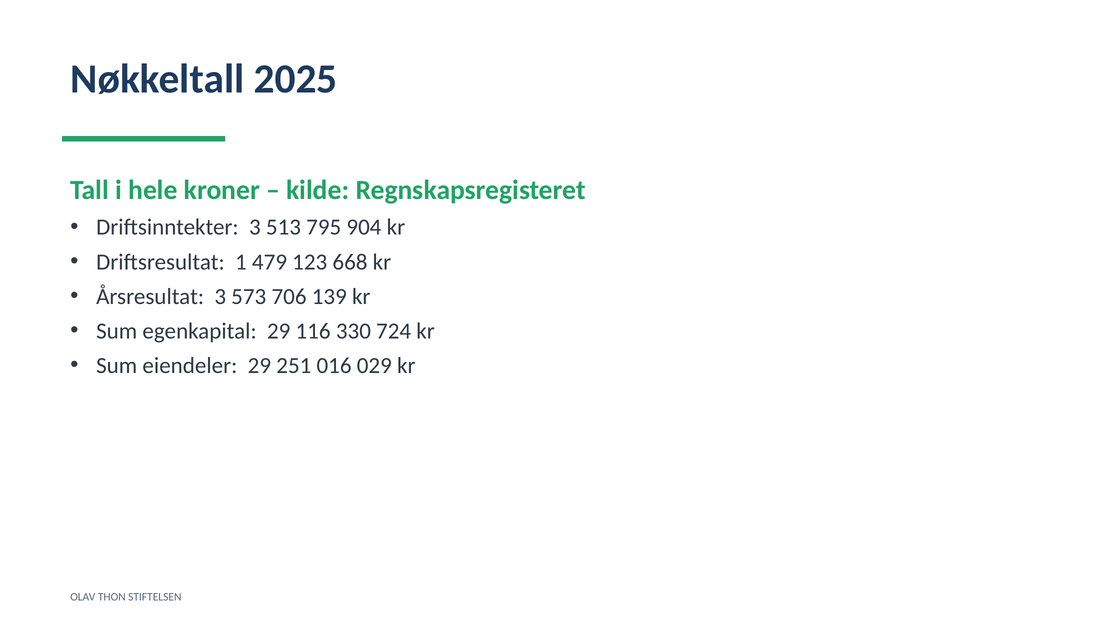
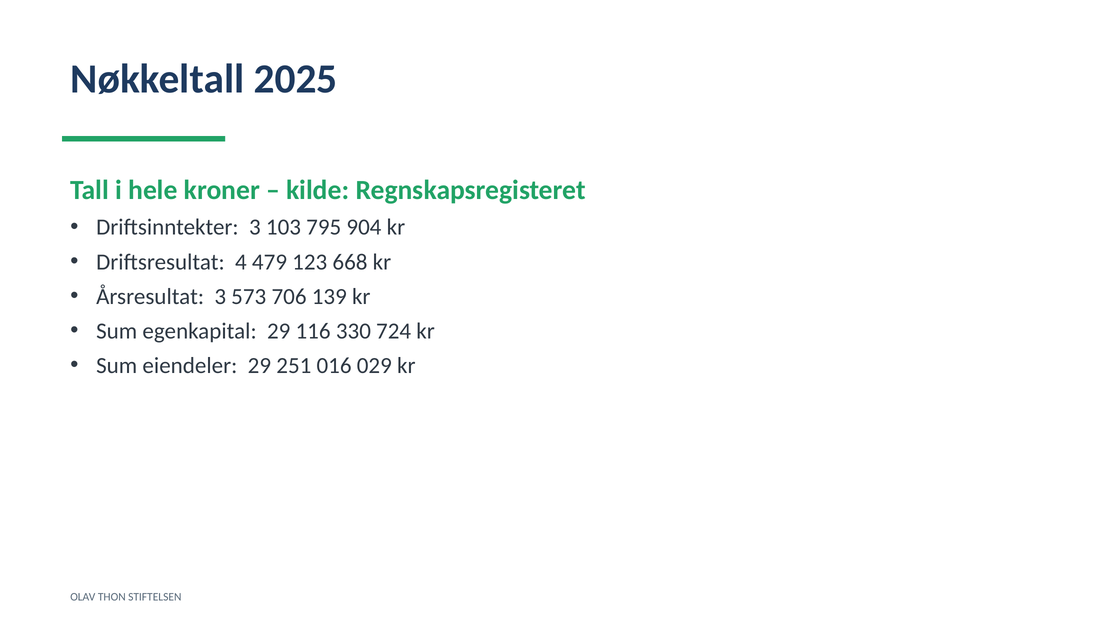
513: 513 -> 103 (283, 227)
1: 1 -> 4 (241, 262)
